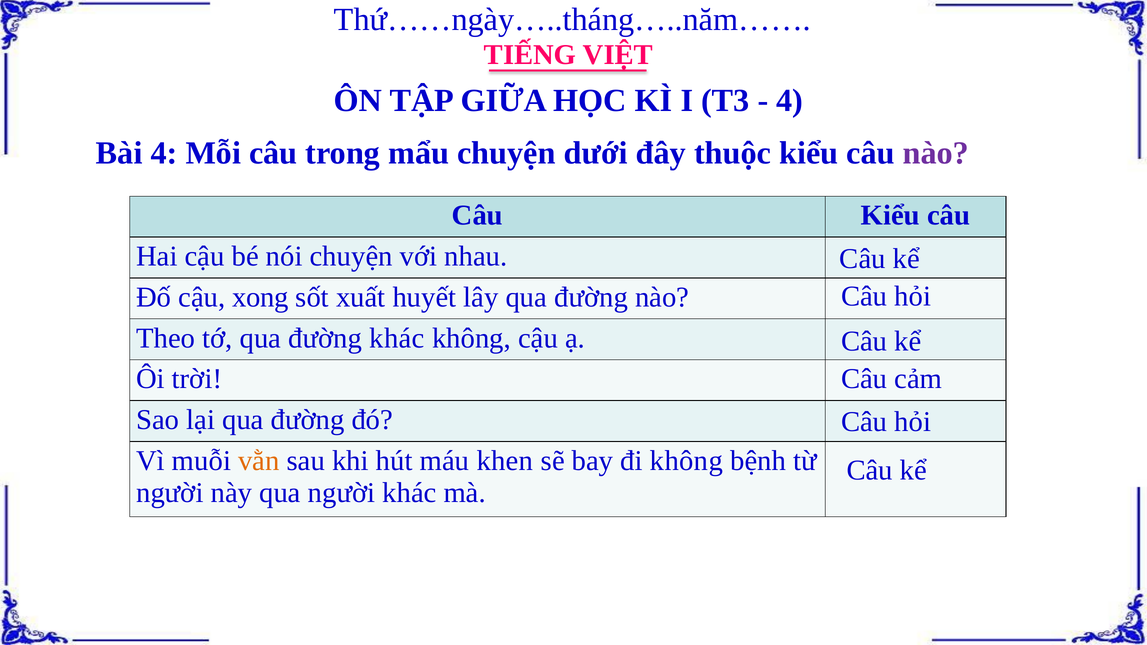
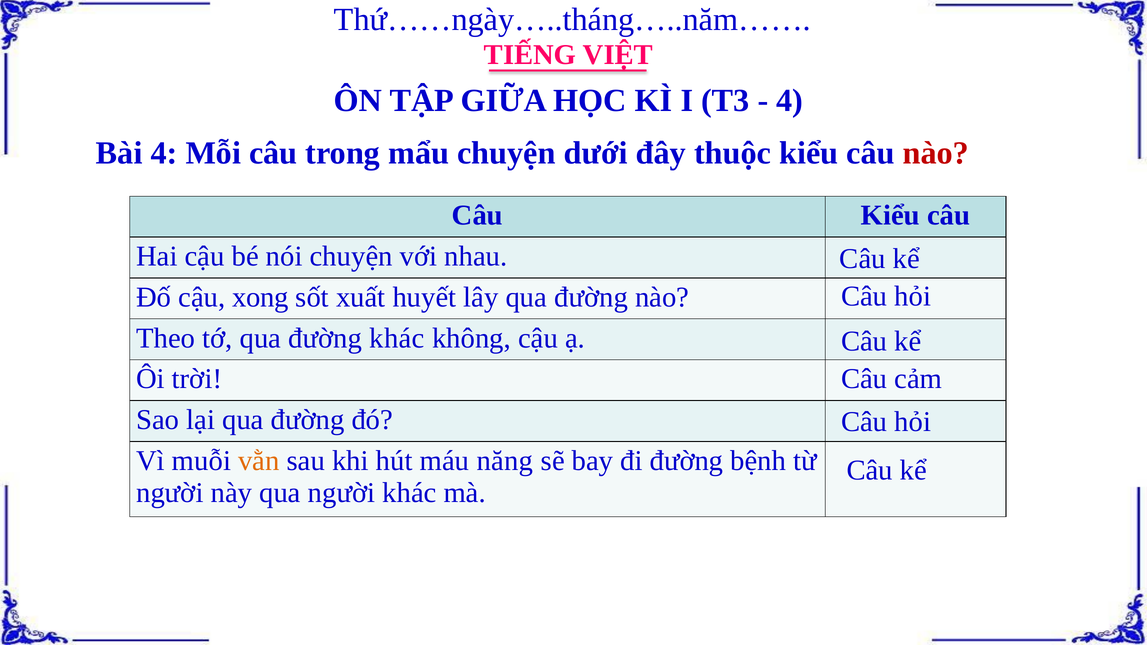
nào colour: purple -> red (936, 153)
khen: khen -> năng (505, 461)
đi không: không -> đường (687, 461)
